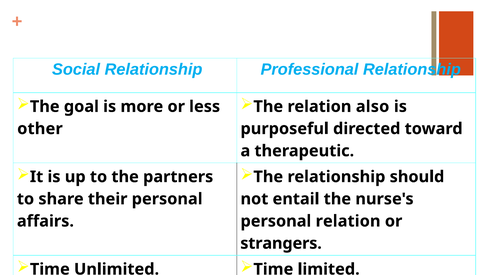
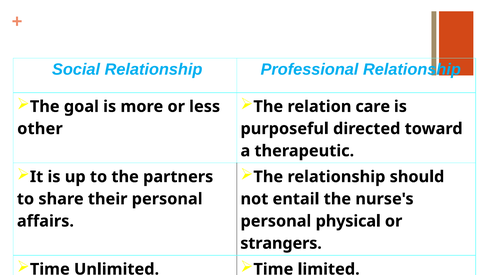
also: also -> care (373, 107)
personal relation: relation -> physical (348, 221)
